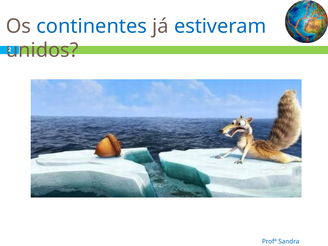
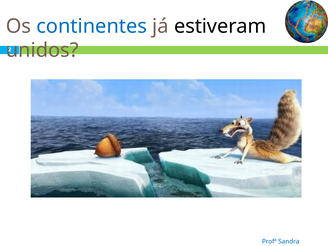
estiveram colour: blue -> black (220, 26)
